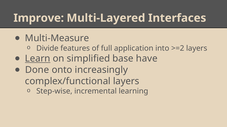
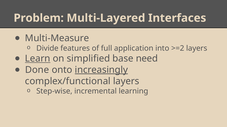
Improve: Improve -> Problem (39, 18)
have: have -> need (147, 59)
increasingly underline: none -> present (101, 70)
